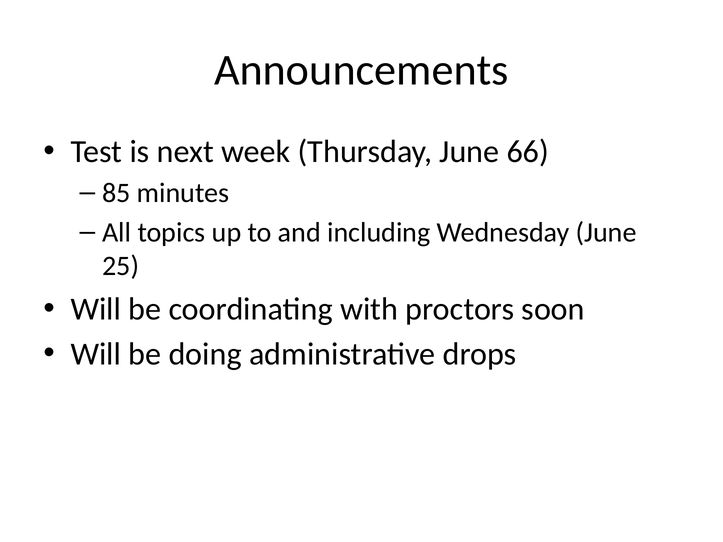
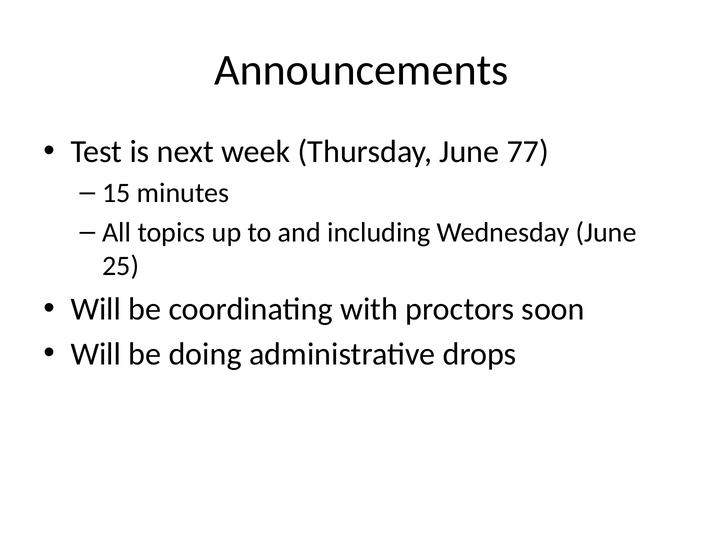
66: 66 -> 77 (528, 152)
85: 85 -> 15 (116, 193)
